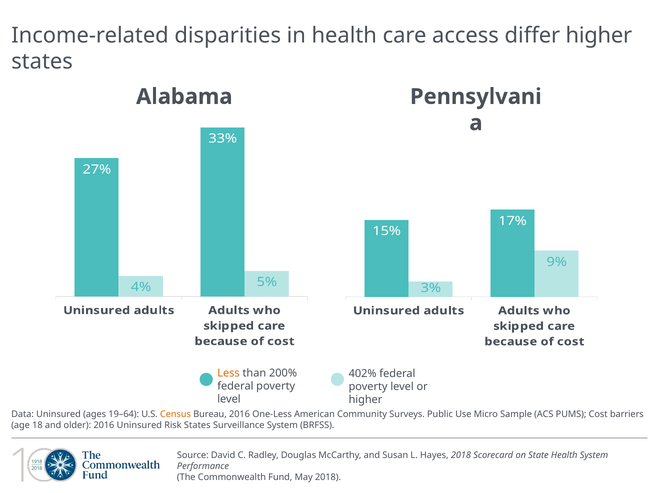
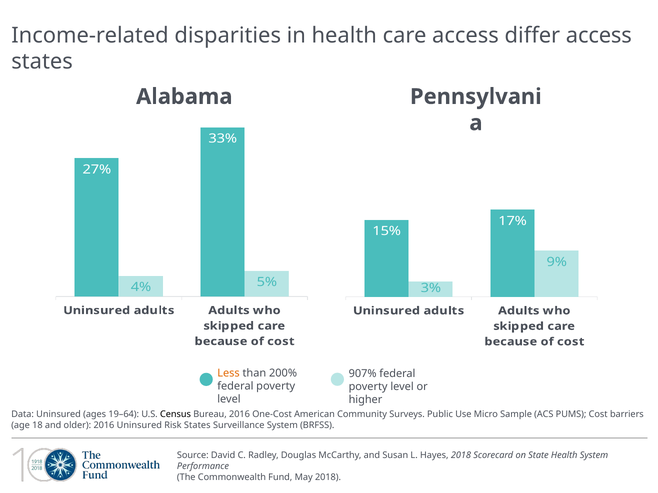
differ higher: higher -> access (599, 36)
402%: 402% -> 907% (363, 374)
Census colour: orange -> black (175, 415)
One-Less: One-Less -> One-Cost (272, 415)
